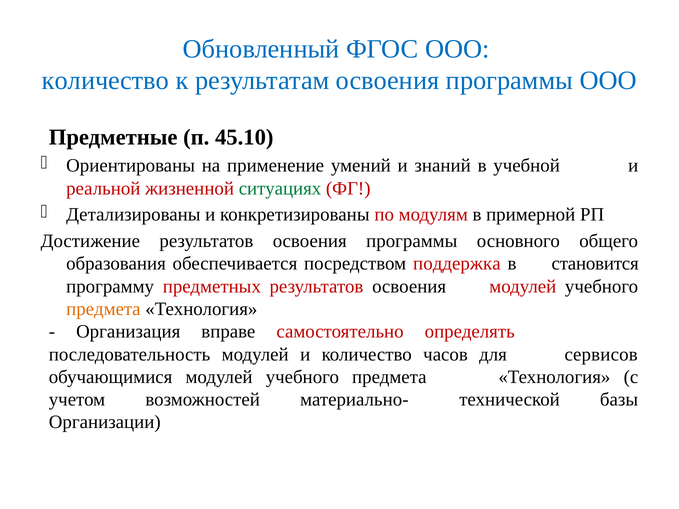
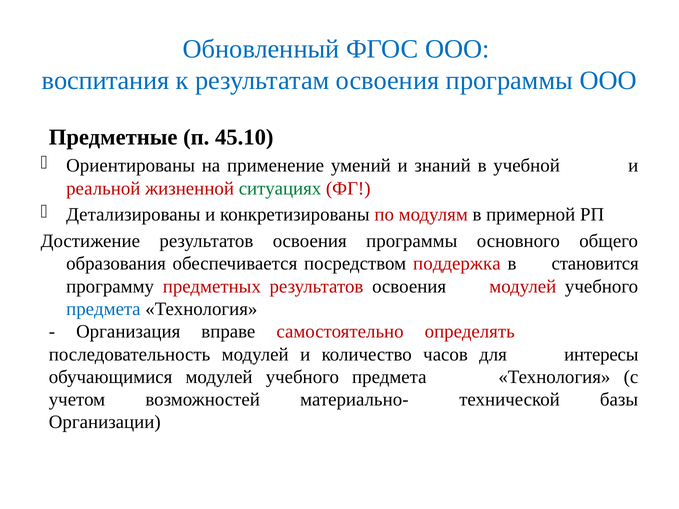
количество: количество -> воспитания (106, 80)
предмета colour: orange -> blue (103, 309)
сервисов: сервисов -> интересы (601, 354)
